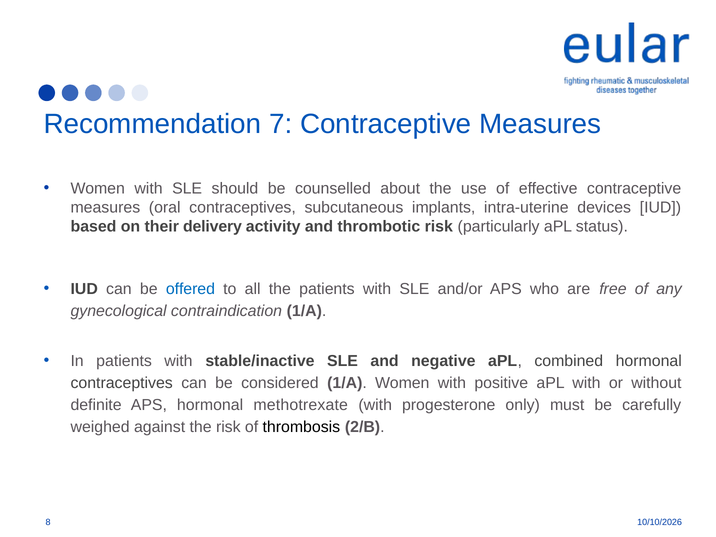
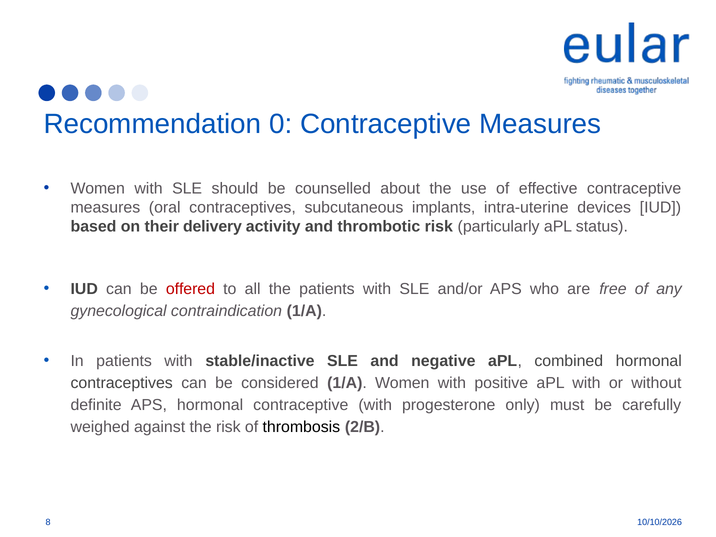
7: 7 -> 0 (281, 124)
offered colour: blue -> red (190, 289)
hormonal methotrexate: methotrexate -> contraceptive (301, 405)
